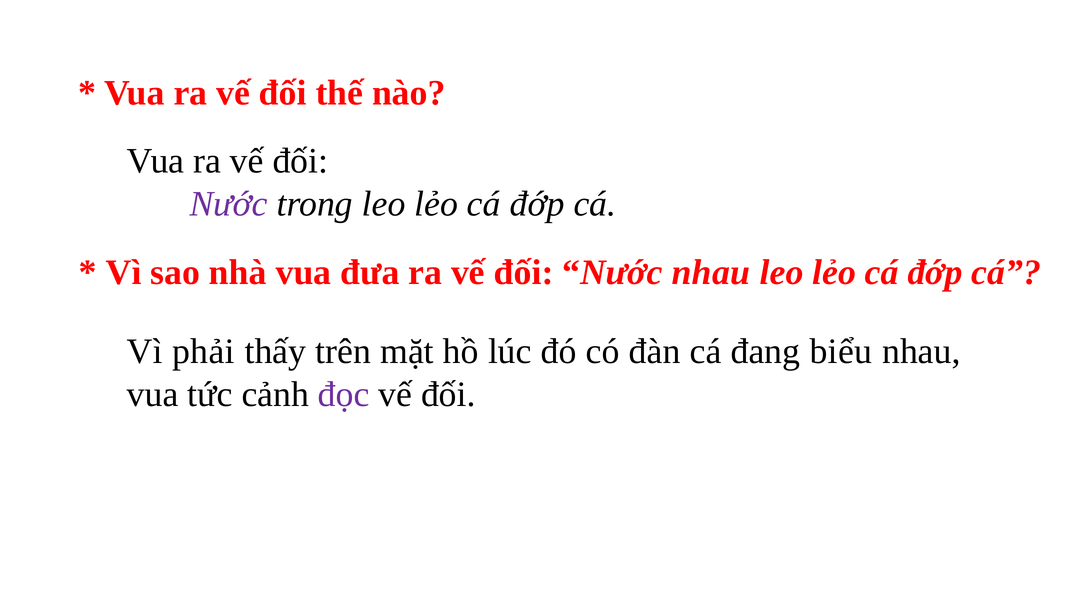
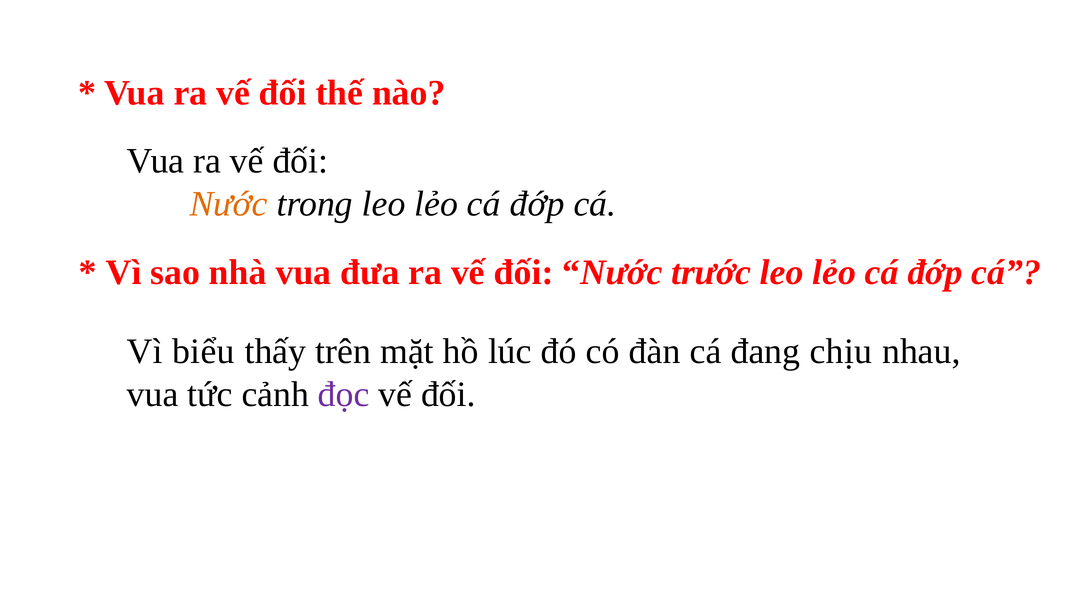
Nước colour: purple -> orange (229, 204)
Nước nhau: nhau -> trước (711, 272)
phải: phải -> biểu (203, 351)
biểu: biểu -> chịu (841, 351)
